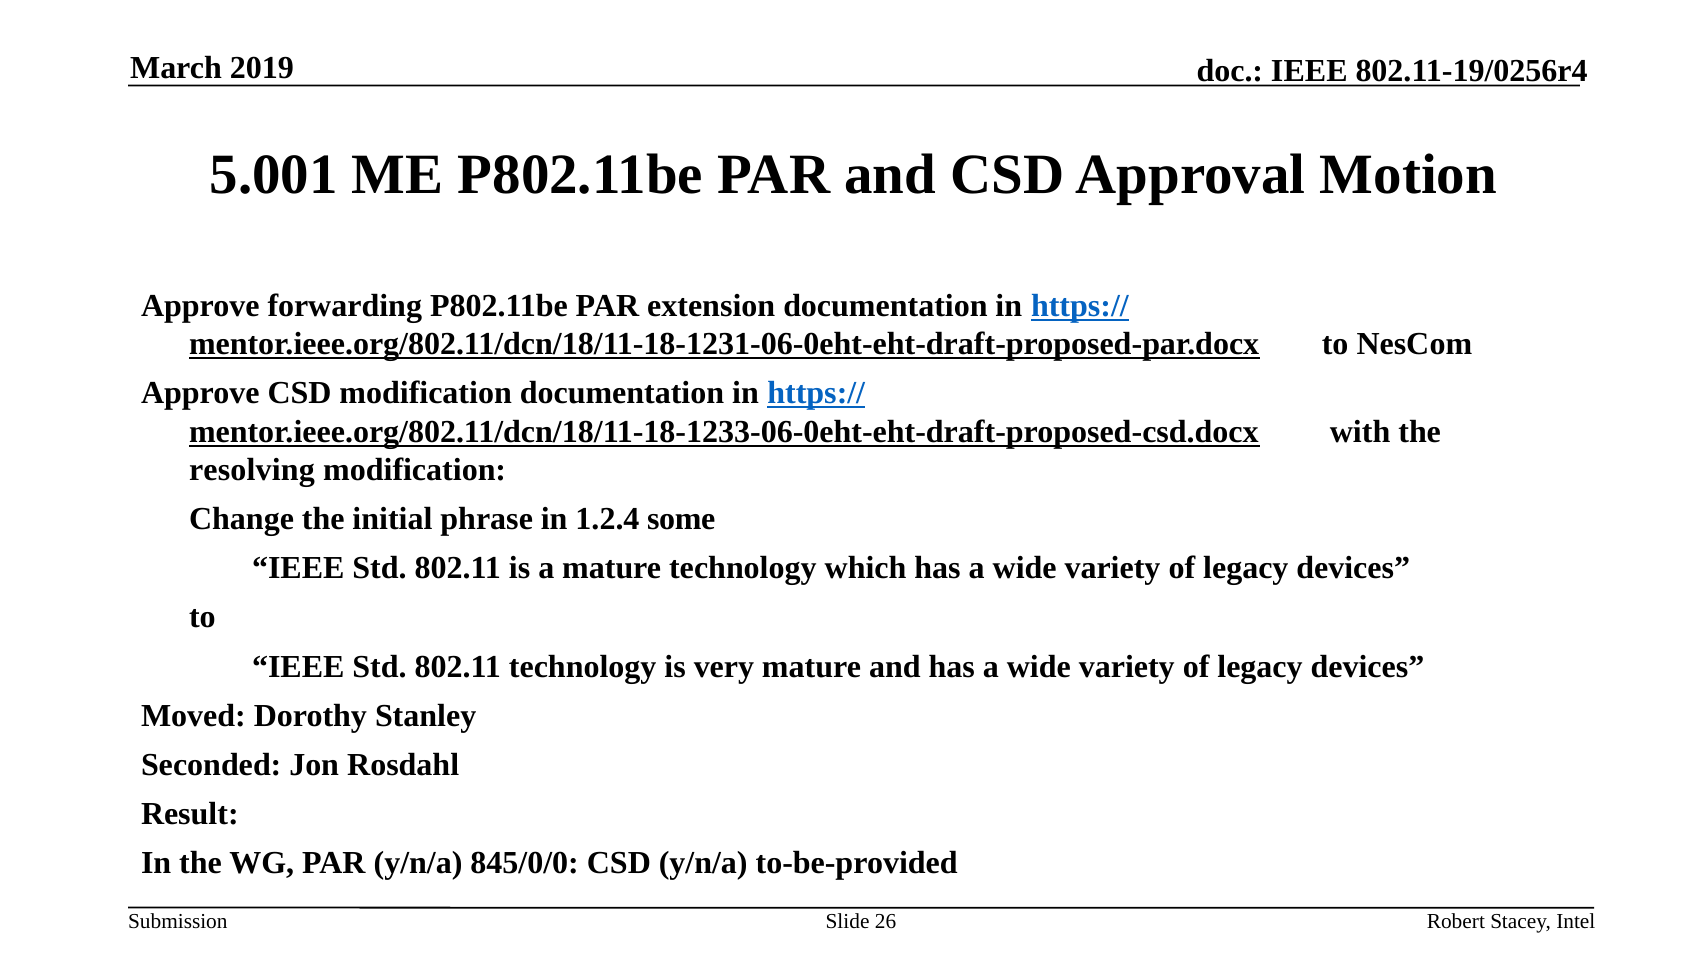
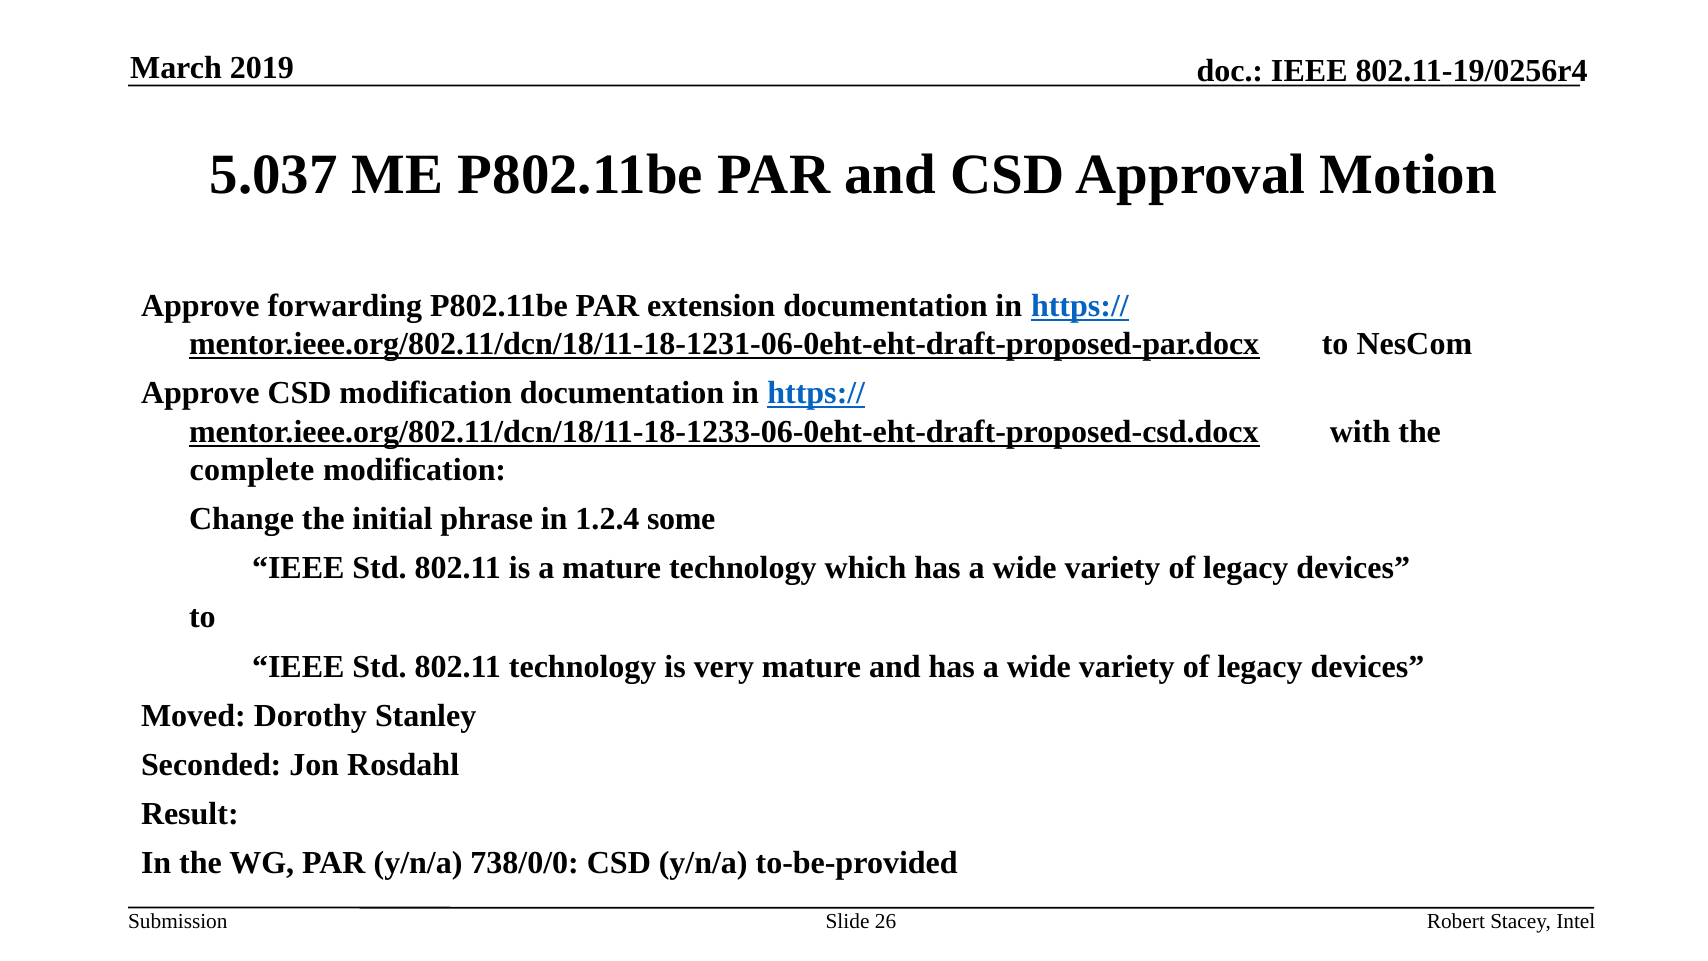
5.001: 5.001 -> 5.037 (274, 175)
resolving: resolving -> complete (252, 470)
845/0/0: 845/0/0 -> 738/0/0 (525, 863)
